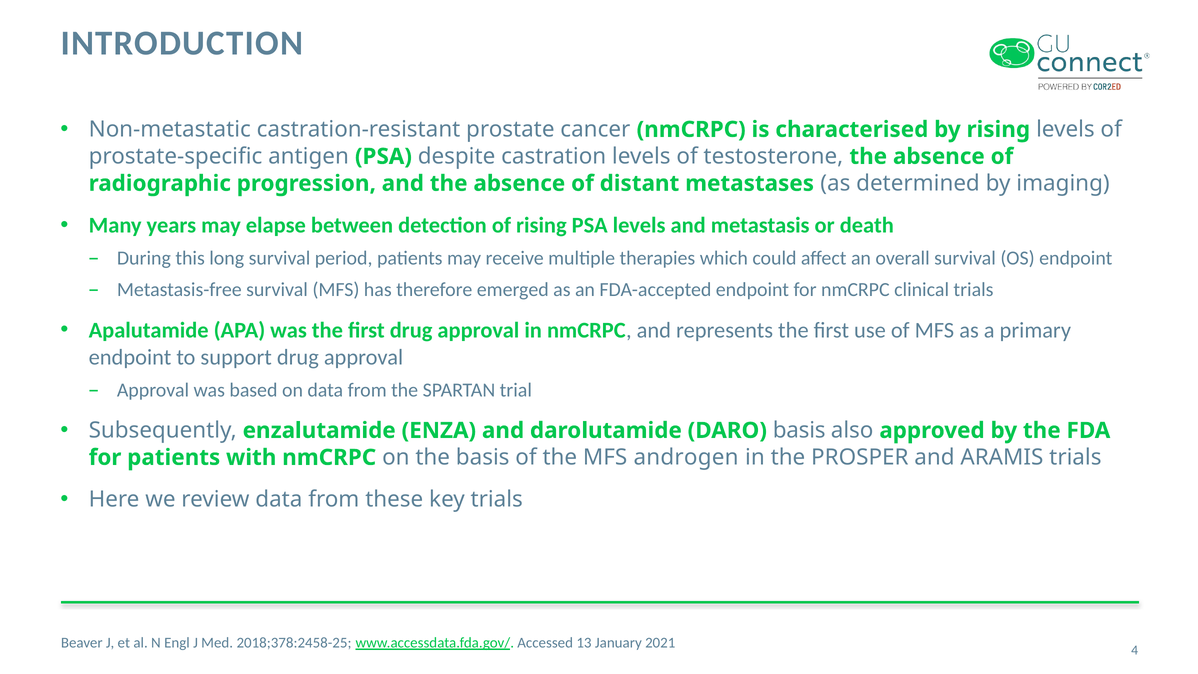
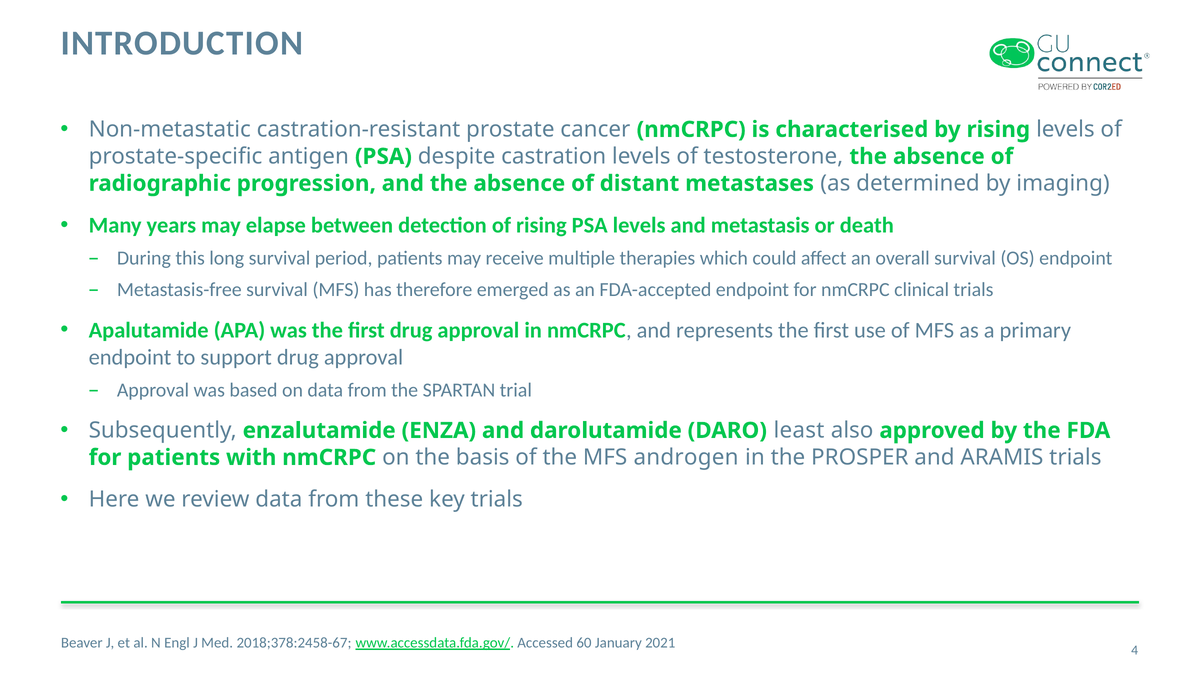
DARO basis: basis -> least (799, 430)
2018;378:2458-25: 2018;378:2458-25 -> 2018;378:2458-67 (294, 643)
13: 13 -> 60 (584, 643)
